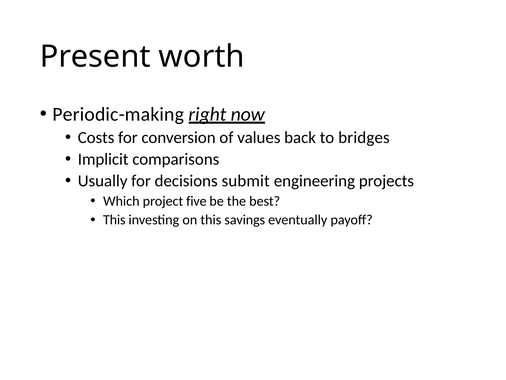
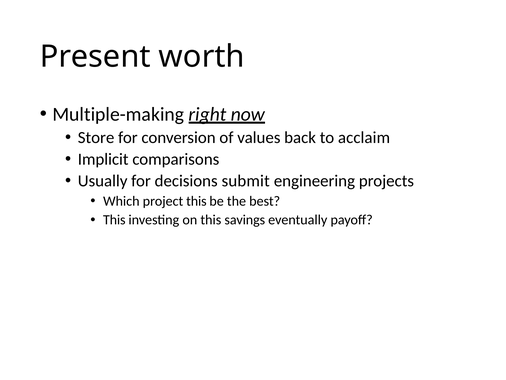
Periodic-making: Periodic-making -> Multiple-making (118, 114)
Costs: Costs -> Store (96, 137)
bridges: bridges -> acclaim (364, 137)
project five: five -> this (196, 201)
